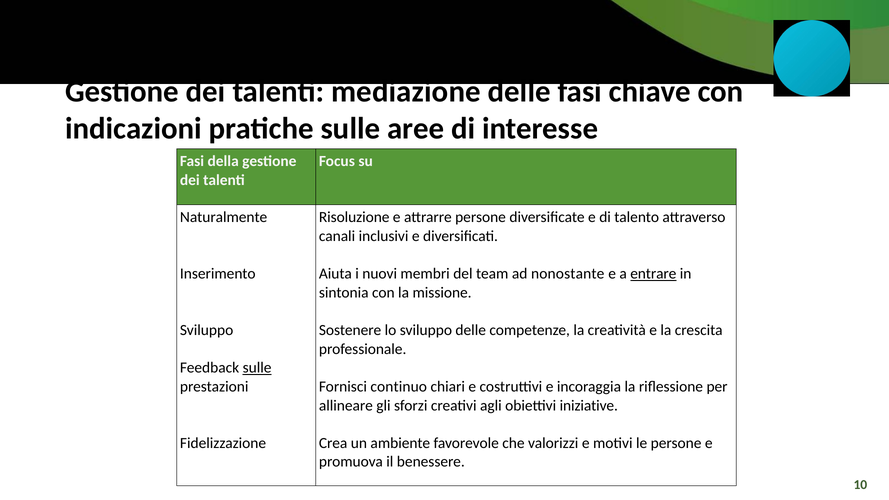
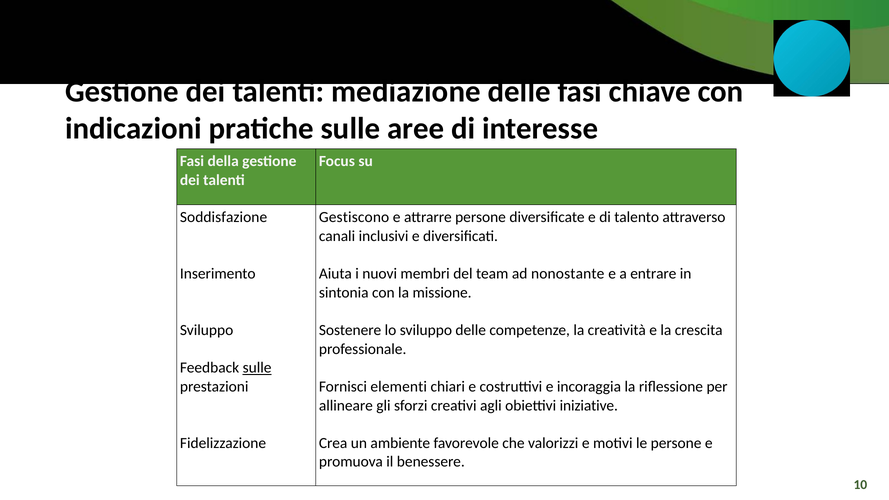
Naturalmente: Naturalmente -> Soddisfazione (224, 217)
Risoluzione: Risoluzione -> Gestiscono (354, 217)
entrare underline: present -> none (653, 274)
continuo: continuo -> elementi (399, 387)
